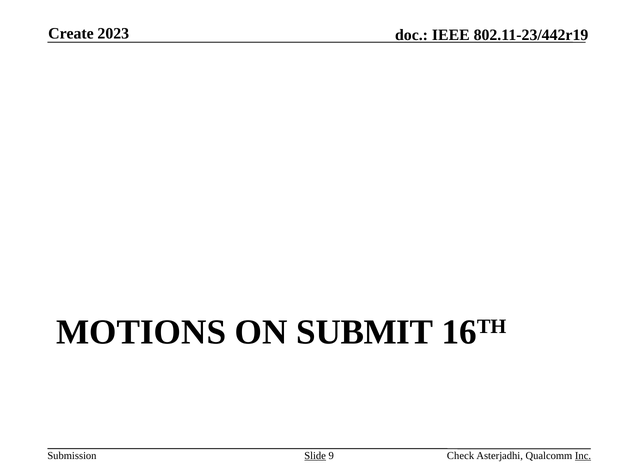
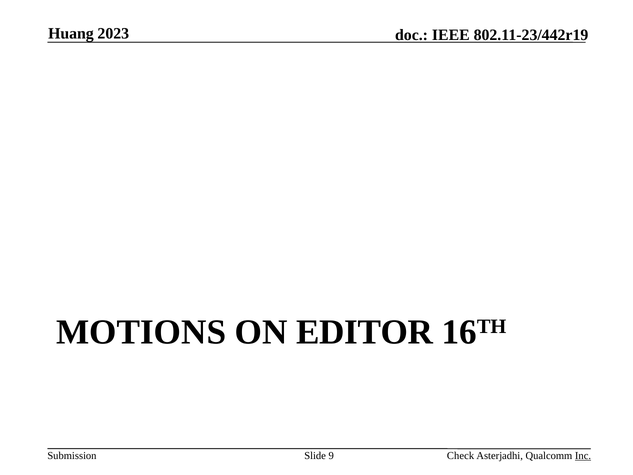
Create: Create -> Huang (71, 34)
SUBMIT: SUBMIT -> EDITOR (365, 332)
Slide underline: present -> none (315, 455)
